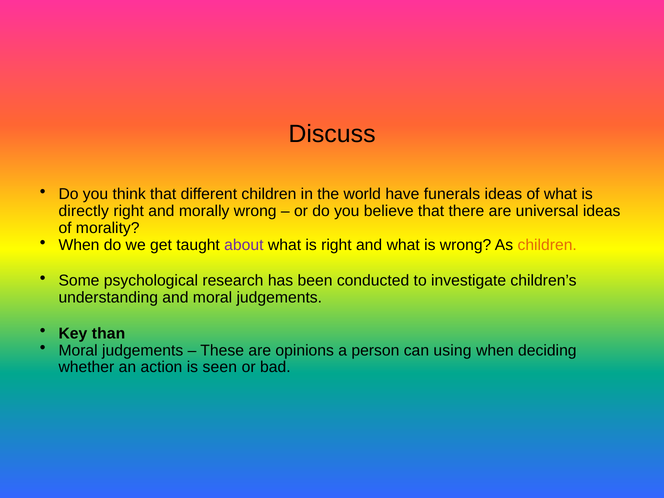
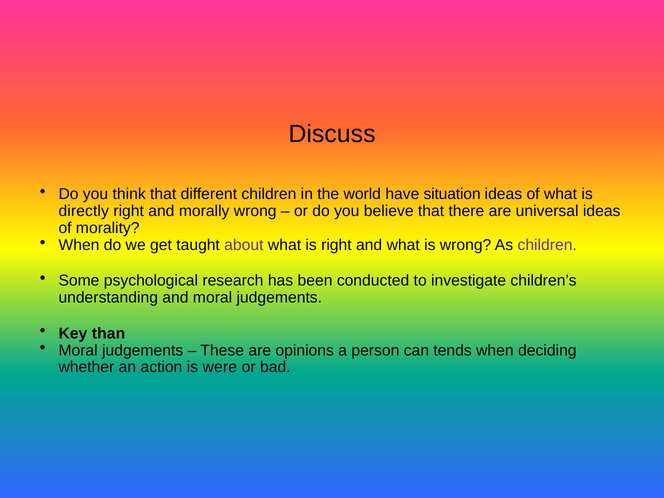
funerals: funerals -> situation (452, 194)
children colour: orange -> purple (547, 245)
using: using -> tends (453, 350)
seen: seen -> were (220, 367)
